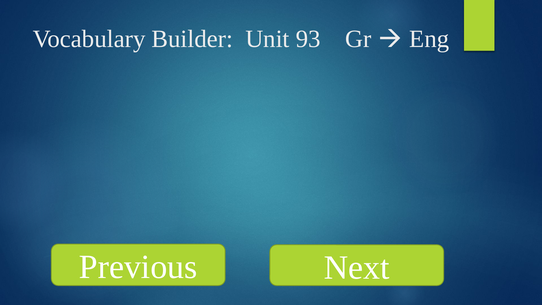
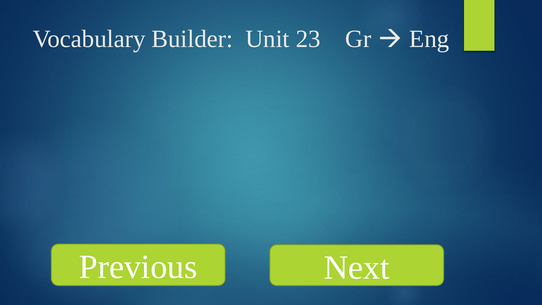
93: 93 -> 23 (308, 39)
